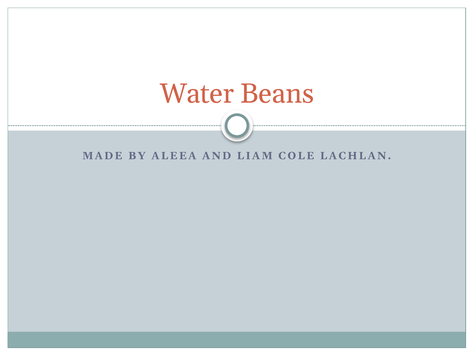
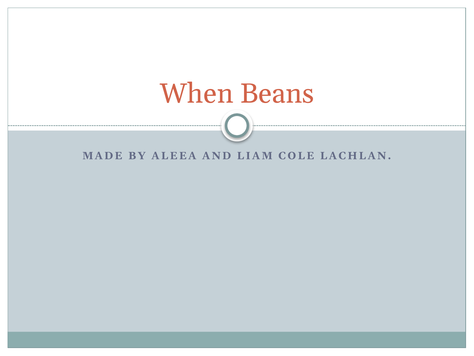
Water: Water -> When (197, 94)
